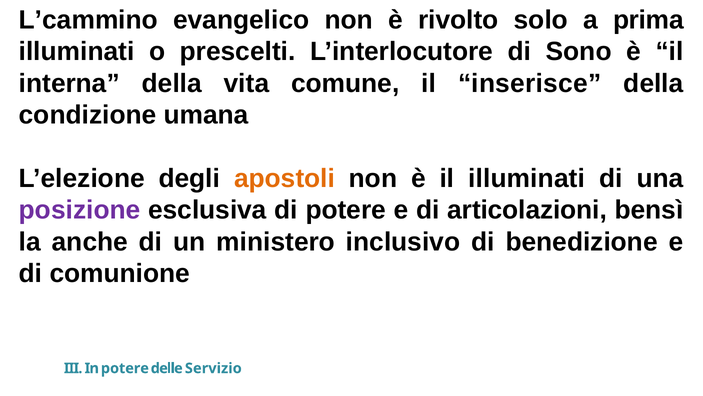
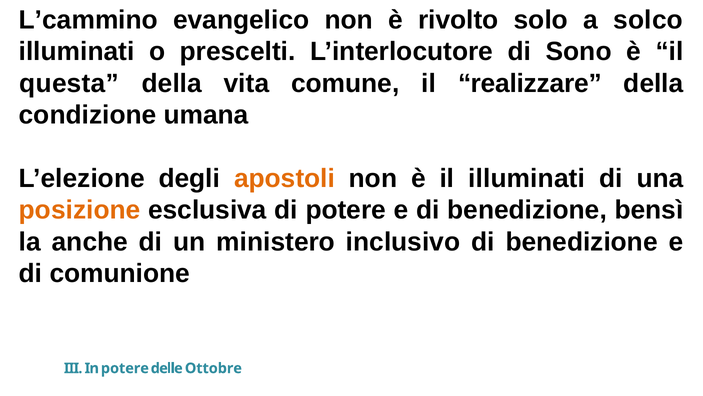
prima: prima -> solco (648, 20)
interna: interna -> questa (69, 83)
inserisce: inserisce -> realizzare (530, 83)
posizione colour: purple -> orange (80, 210)
e di articolazioni: articolazioni -> benedizione (527, 210)
Servizio: Servizio -> Ottobre (213, 368)
